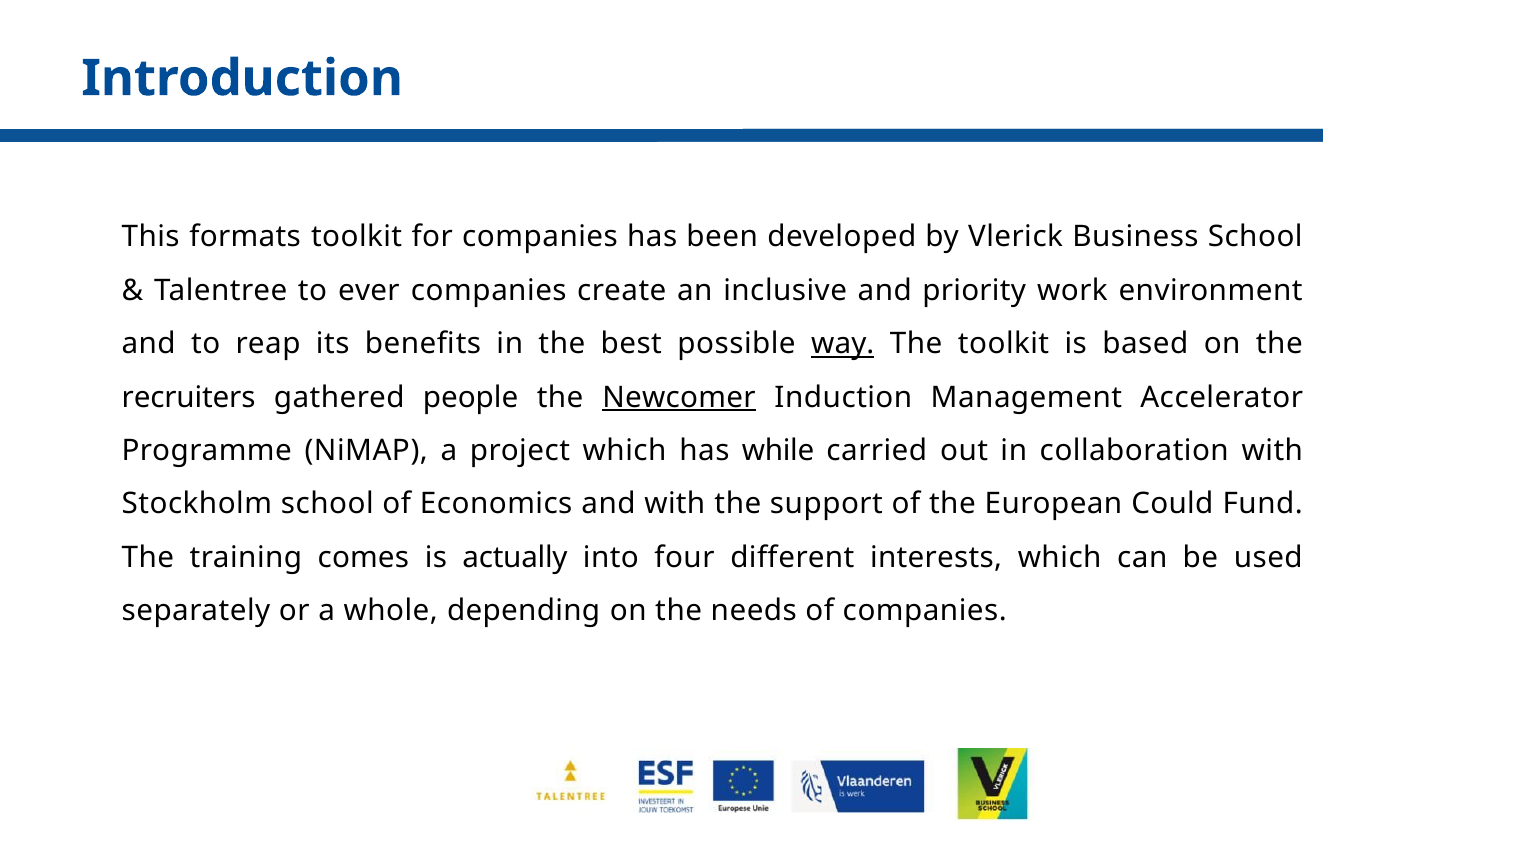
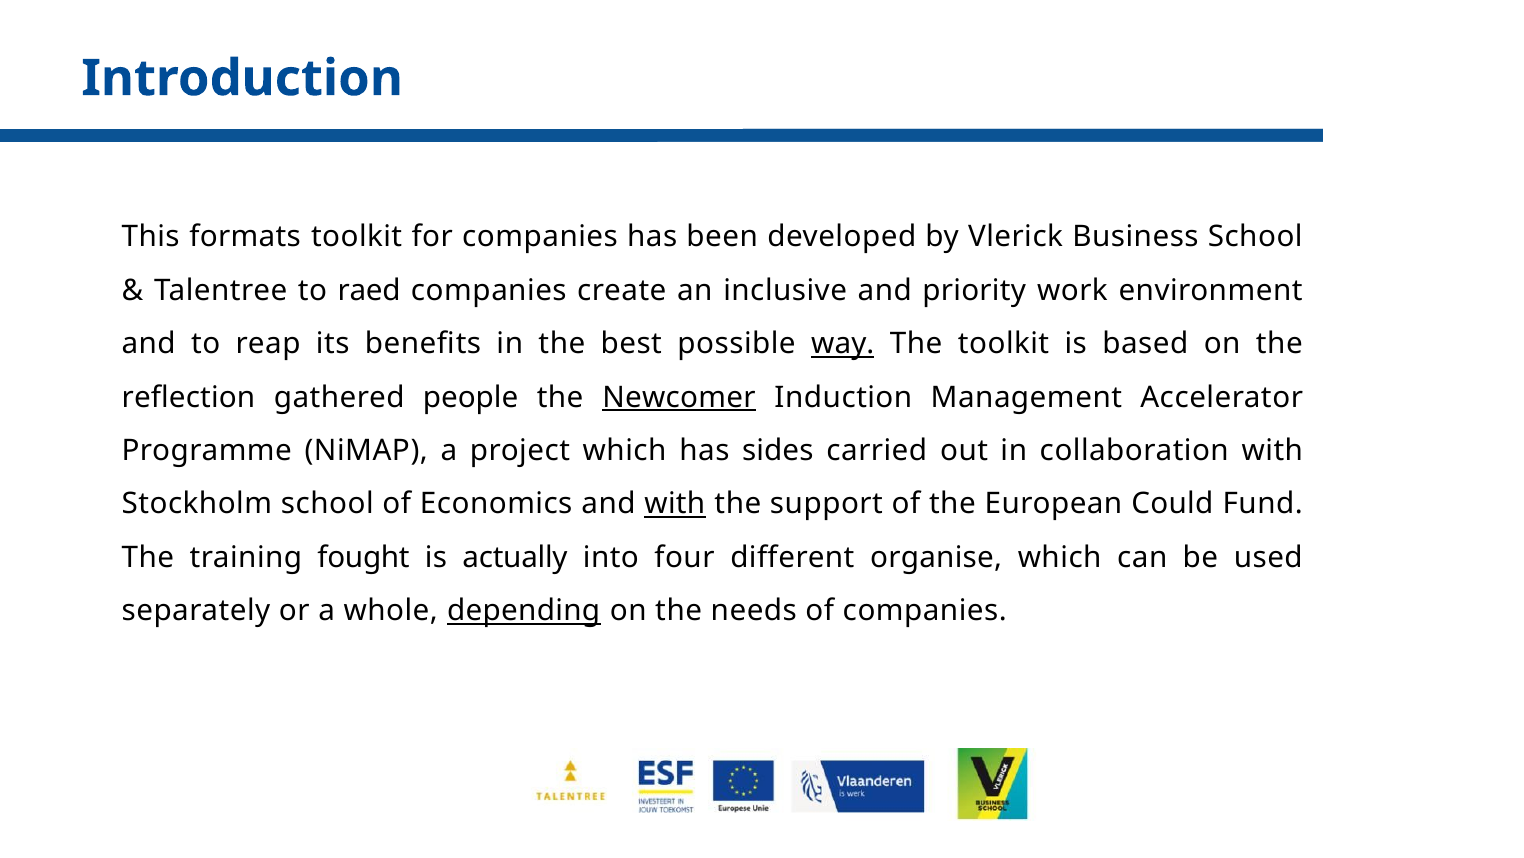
ever: ever -> raed (369, 290)
recruiters: recruiters -> reflection (188, 397)
while: while -> sides (778, 450)
with underline: none -> present (675, 504)
comes: comes -> fought (364, 557)
interests: interests -> organise (936, 557)
depending underline: none -> present (524, 610)
